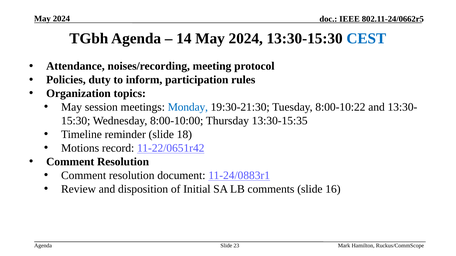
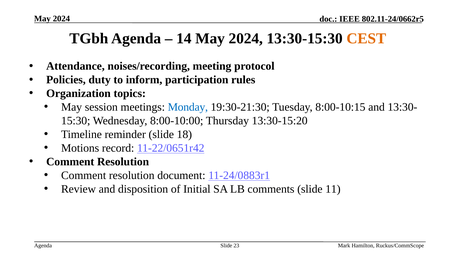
CEST colour: blue -> orange (366, 38)
8:00-10:22: 8:00-10:22 -> 8:00-10:15 (340, 107)
13:30-15:35: 13:30-15:35 -> 13:30-15:20 (280, 121)
16: 16 -> 11 (333, 189)
